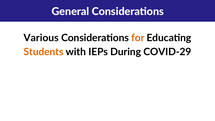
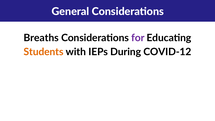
Various: Various -> Breaths (41, 38)
for colour: orange -> purple (138, 38)
COVID-29: COVID-29 -> COVID-12 (167, 52)
